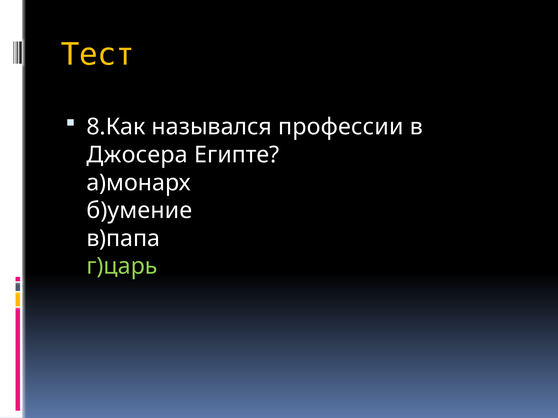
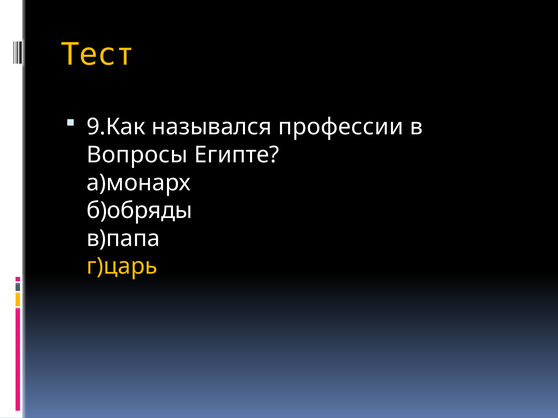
8.Как: 8.Как -> 9.Как (116, 127)
Джосера: Джосера -> Вопросы (137, 155)
б)умение: б)умение -> б)обряды (140, 211)
г)царь colour: light green -> yellow (122, 267)
